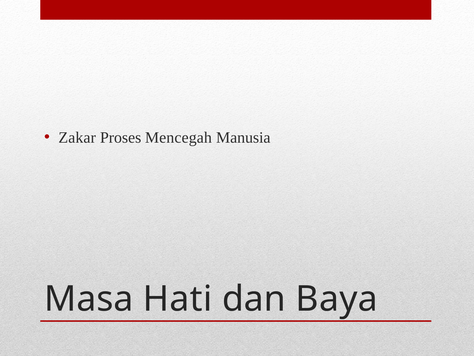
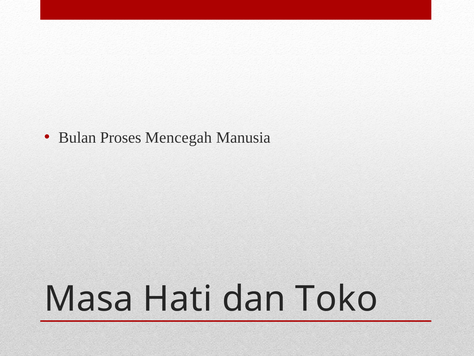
Zakar: Zakar -> Bulan (77, 137)
Baya: Baya -> Toko (337, 299)
